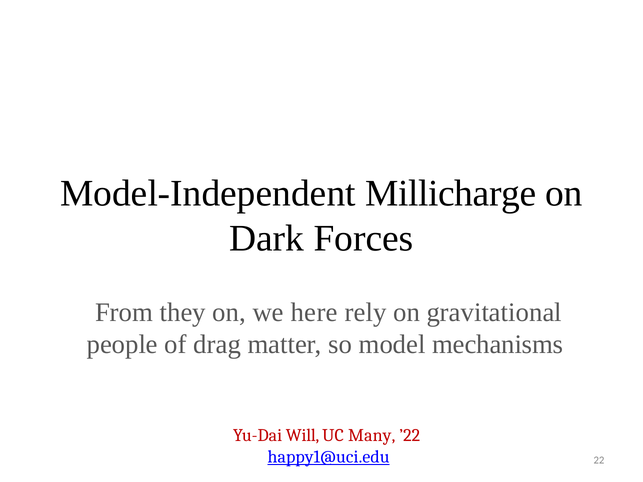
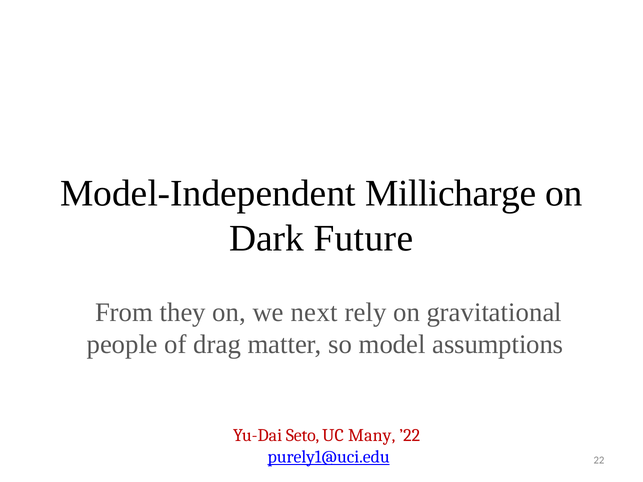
Forces: Forces -> Future (363, 238)
here: here -> next (314, 312)
mechanisms: mechanisms -> assumptions (498, 345)
Will: Will -> Seto (303, 435)
happy1@uci.edu: happy1@uci.edu -> purely1@uci.edu (329, 457)
